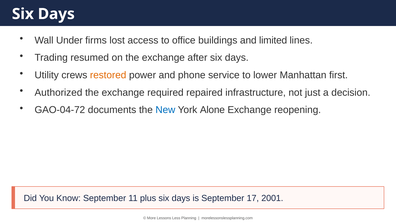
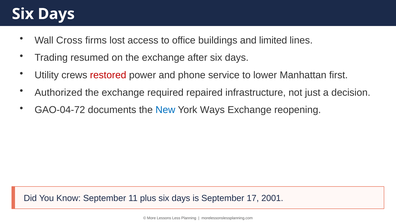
Under: Under -> Cross (69, 40)
restored colour: orange -> red (108, 75)
Alone: Alone -> Ways (212, 110)
